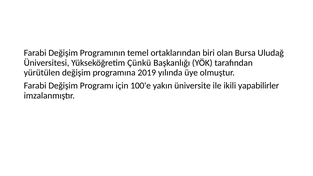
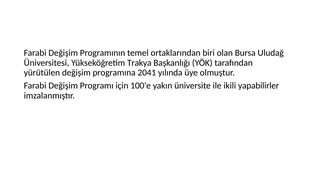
Çünkü: Çünkü -> Trakya (139, 63)
2019: 2019 -> 2041 (147, 73)
